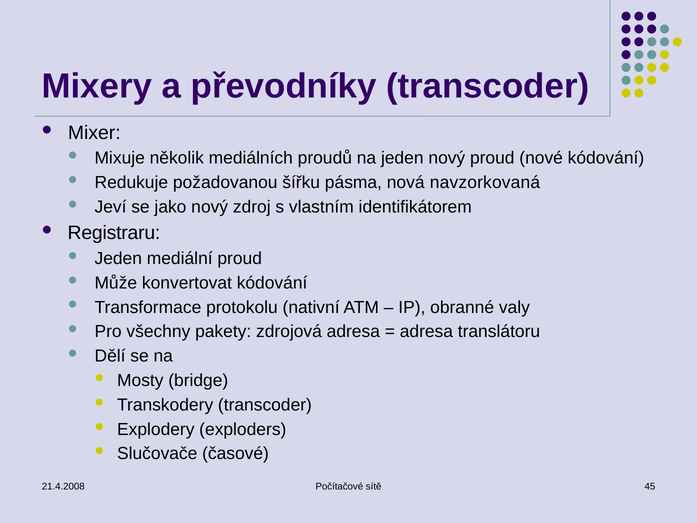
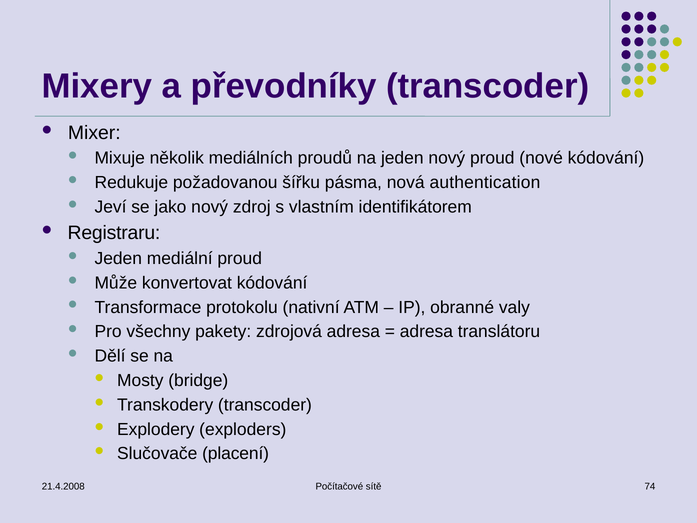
navzorkovaná: navzorkovaná -> authentication (485, 182)
časové: časové -> placení (236, 454)
45: 45 -> 74 (650, 486)
